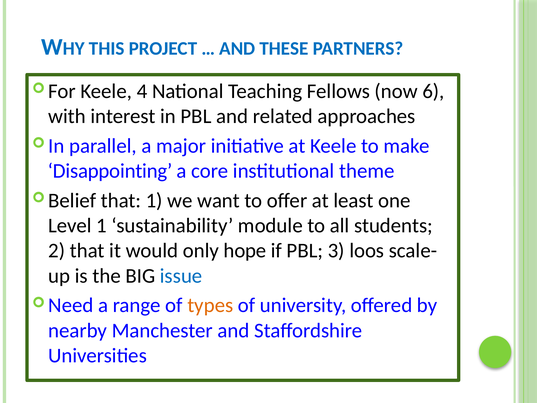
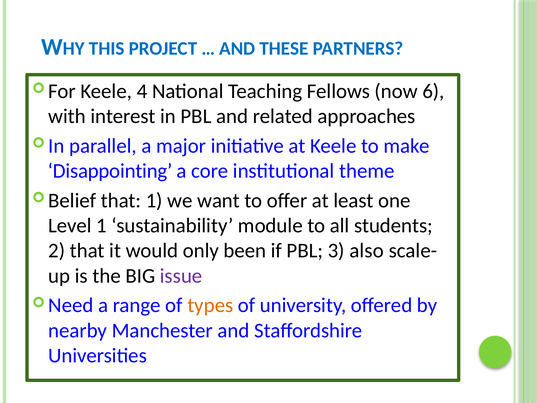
hope: hope -> been (245, 251)
loos: loos -> also (367, 251)
issue colour: blue -> purple (181, 276)
